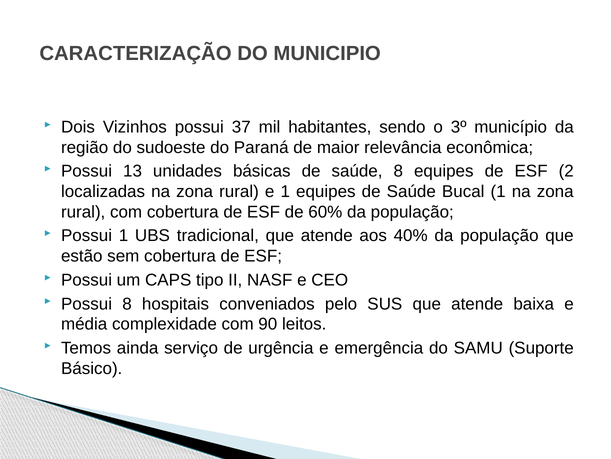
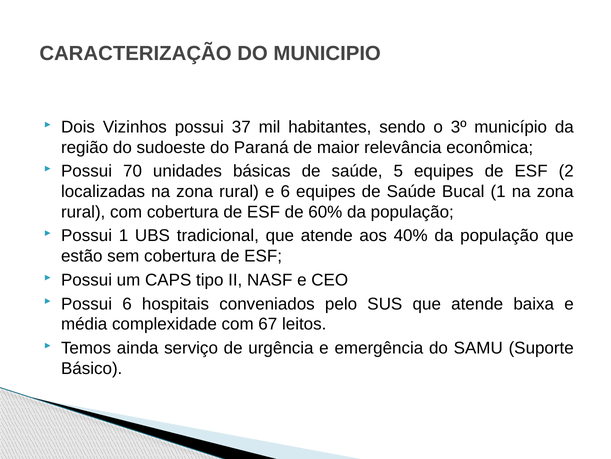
13: 13 -> 70 (133, 171)
saúde 8: 8 -> 5 (398, 171)
e 1: 1 -> 6 (285, 191)
Possui 8: 8 -> 6 (127, 303)
90: 90 -> 67 (268, 324)
